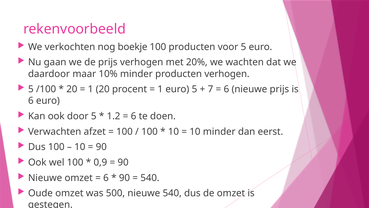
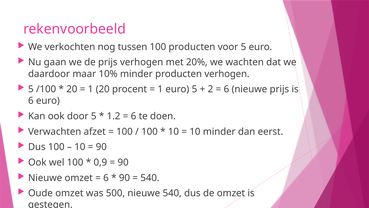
boekje: boekje -> tussen (133, 47)
7: 7 -> 2 (210, 89)
